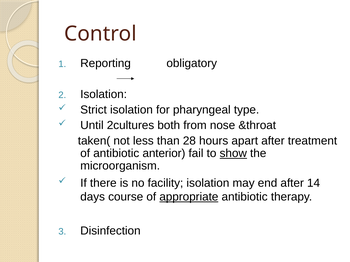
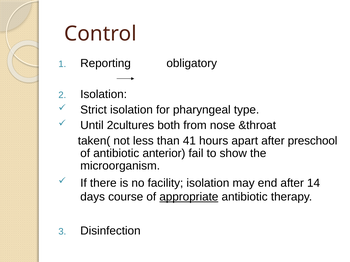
28: 28 -> 41 (189, 141)
treatment: treatment -> preschool (313, 141)
show underline: present -> none (233, 154)
